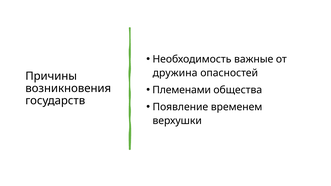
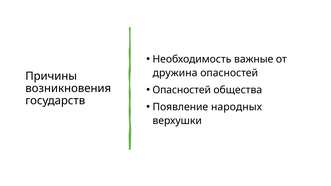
Племенами: Племенами -> Опасностей (182, 90)
временем: временем -> народных (237, 107)
